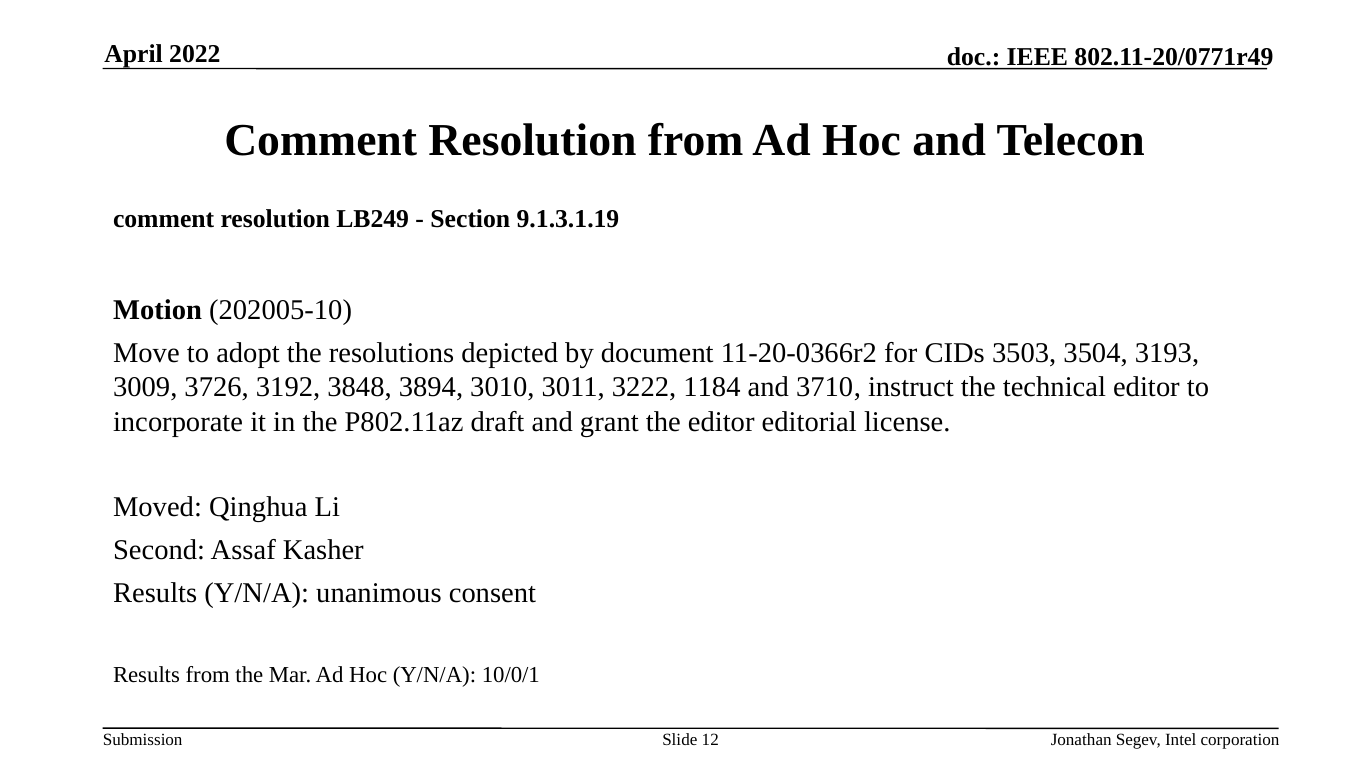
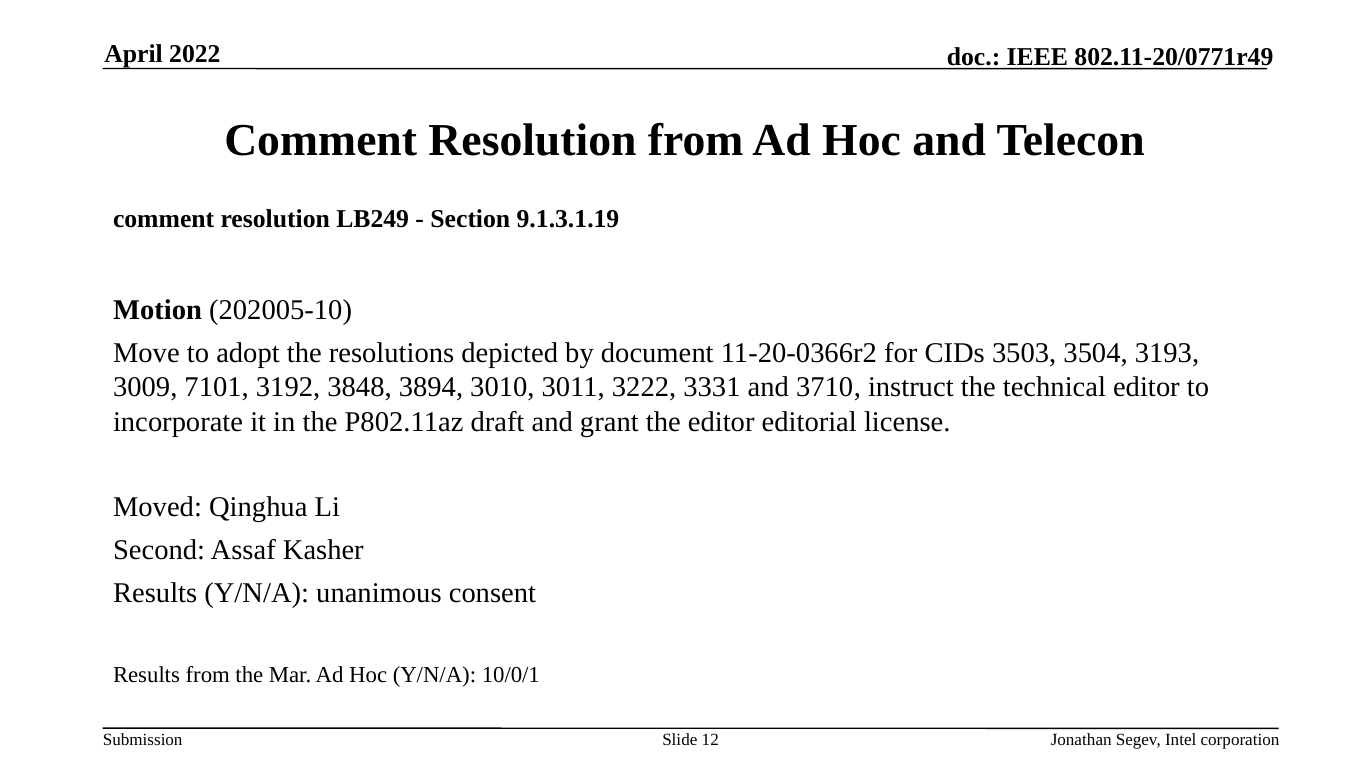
3726: 3726 -> 7101 (217, 387)
1184: 1184 -> 3331 (712, 387)
